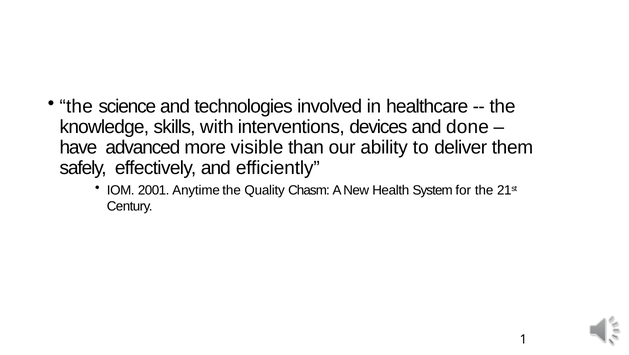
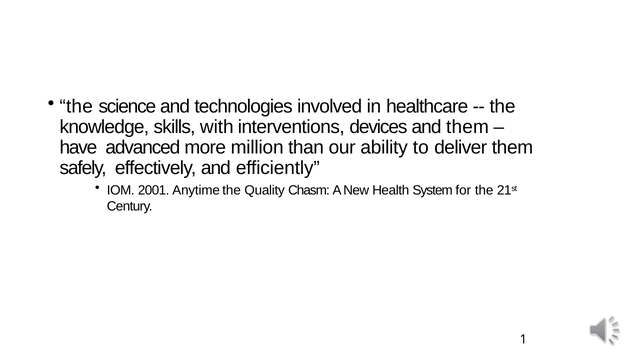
and done: done -> them (467, 127)
visible: visible -> million (257, 147)
